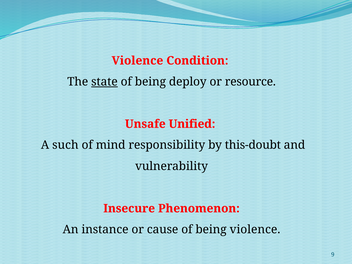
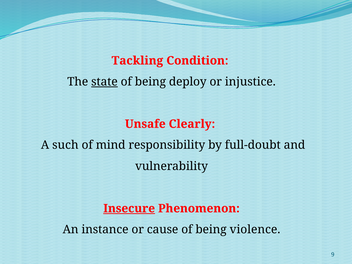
Violence: Violence -> Tackling (137, 61)
resource: resource -> injustice (250, 82)
Unified: Unified -> Clearly (192, 124)
this-doubt: this-doubt -> full-doubt (253, 145)
Insecure underline: none -> present (129, 208)
